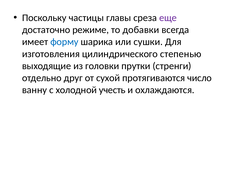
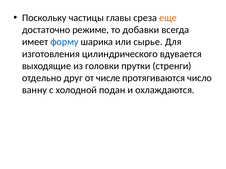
еще colour: purple -> orange (168, 18)
сушки: сушки -> сырье (148, 42)
степенью: степенью -> вдувается (181, 54)
сухой: сухой -> числе (108, 78)
учесть: учесть -> подан (112, 90)
